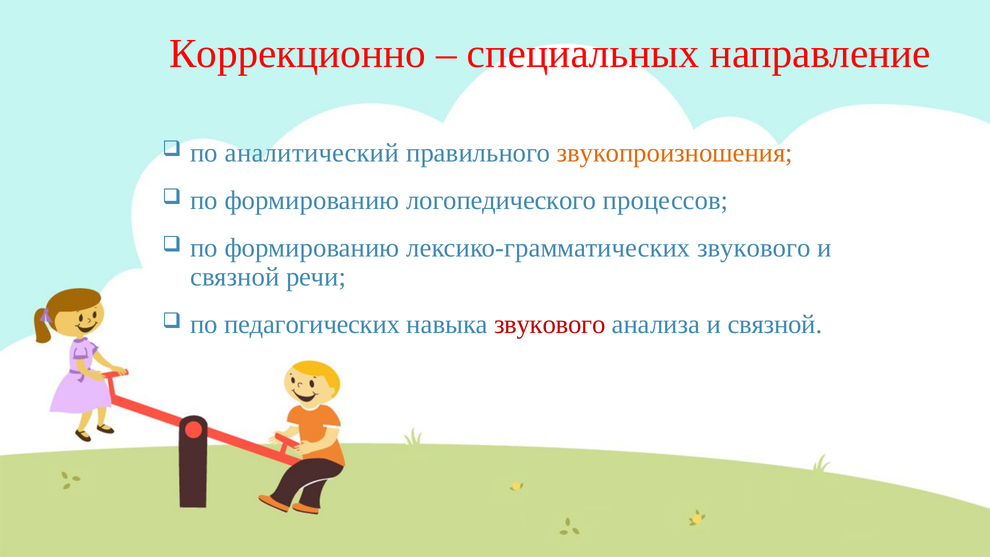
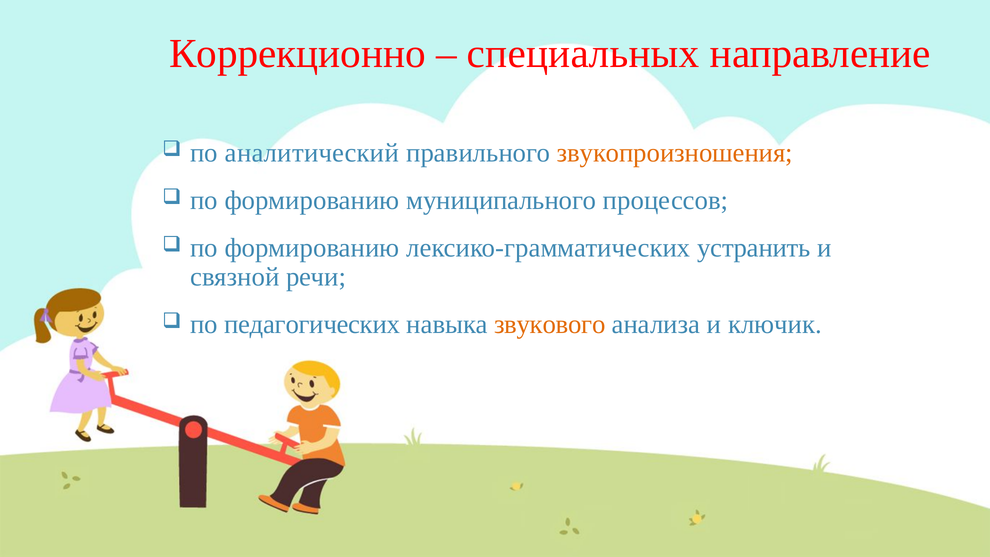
логопедического: логопедического -> муниципального (501, 200)
лексико-грамматических звукового: звукового -> устранить (754, 248)
звукового colour: red -> orange (550, 325)
анализа и связной: связной -> ключик (775, 325)
